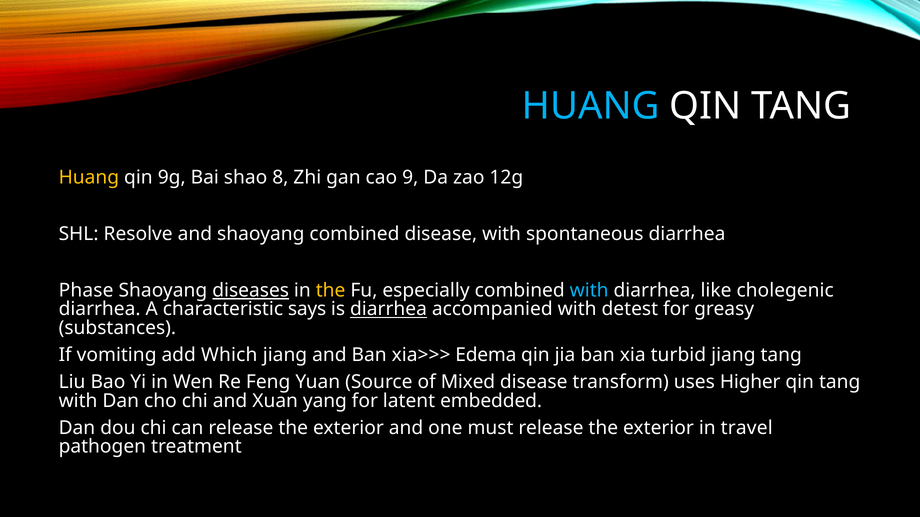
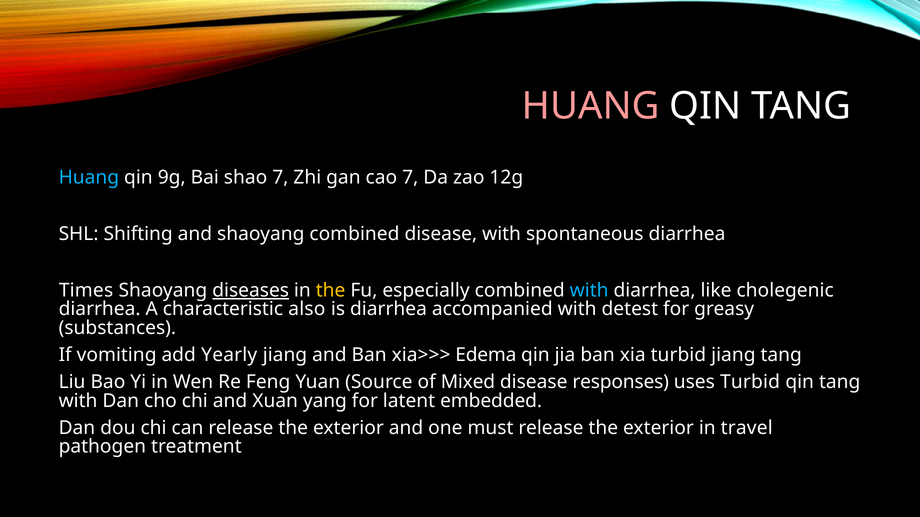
HUANG colour: light blue -> pink (591, 106)
Huang colour: yellow -> light blue (89, 178)
shao 8: 8 -> 7 (280, 178)
cao 9: 9 -> 7 (410, 178)
Resolve: Resolve -> Shifting (138, 234)
Phase: Phase -> Times (86, 291)
says: says -> also (307, 309)
diarrhea underline: present -> none (388, 309)
Which: Which -> Yearly (229, 355)
transform: transform -> responses (621, 383)
uses Higher: Higher -> Turbid (750, 383)
